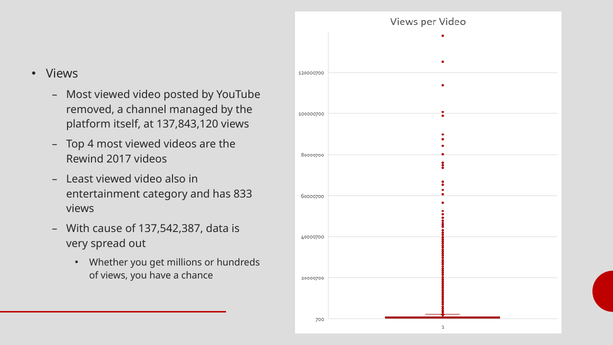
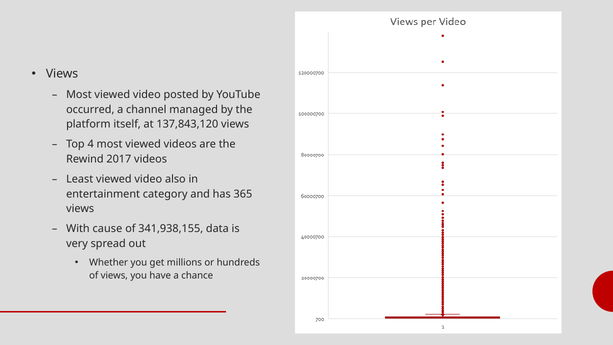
removed: removed -> occurred (90, 109)
833: 833 -> 365 (243, 194)
137,542,387: 137,542,387 -> 341,938,155 (171, 229)
